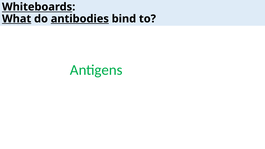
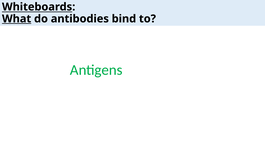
antibodies underline: present -> none (80, 19)
